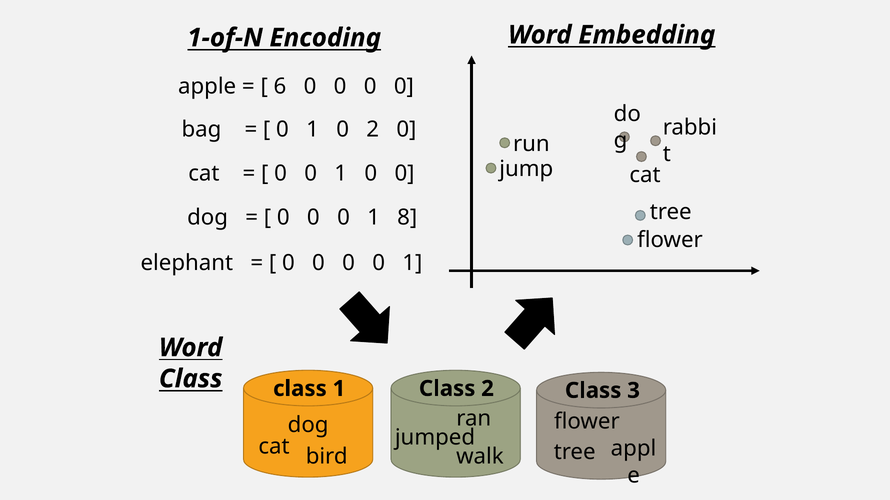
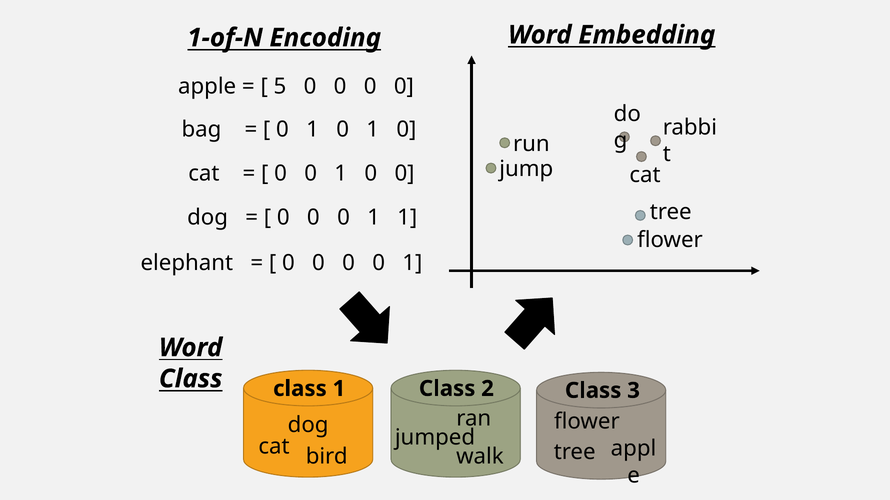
6: 6 -> 5 (280, 87)
1 0 2: 2 -> 1 (373, 130)
1 8: 8 -> 1 (407, 218)
